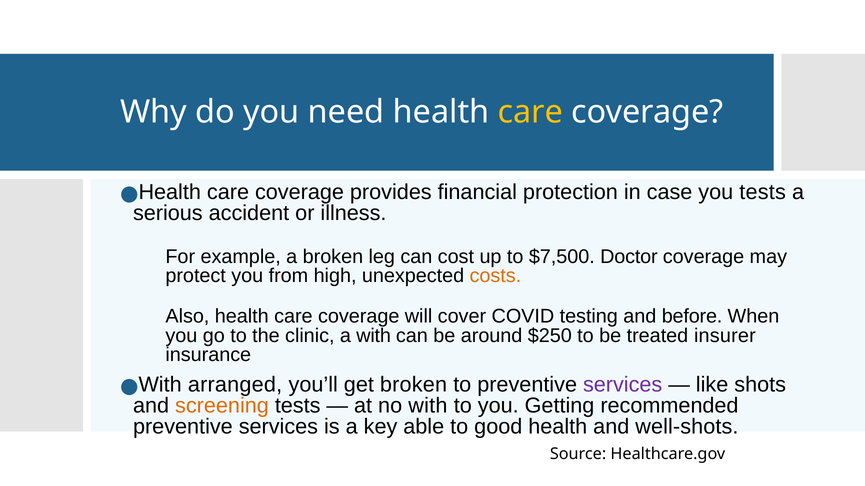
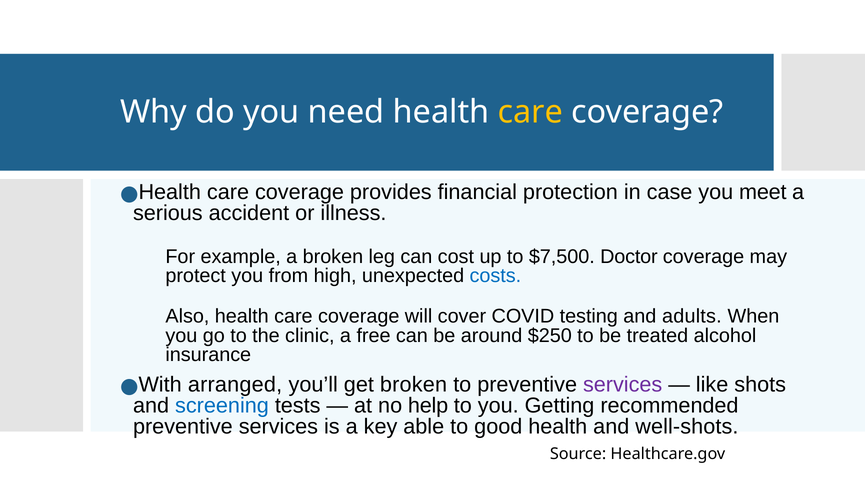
you tests: tests -> meet (763, 192)
costs colour: orange -> blue (495, 276)
before: before -> adults (692, 317)
a with: with -> free (374, 336)
insurer: insurer -> alcohol (725, 336)
screening colour: orange -> blue (222, 406)
no with: with -> help (428, 406)
